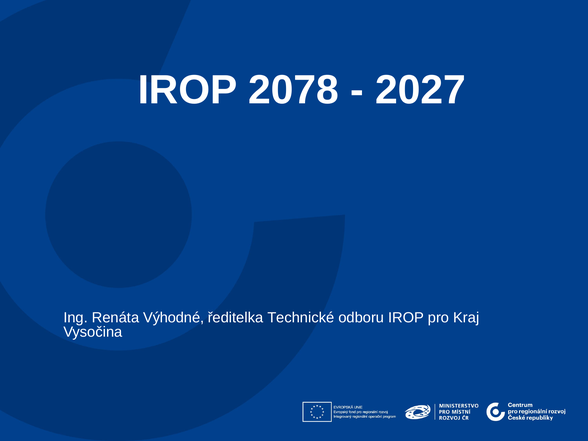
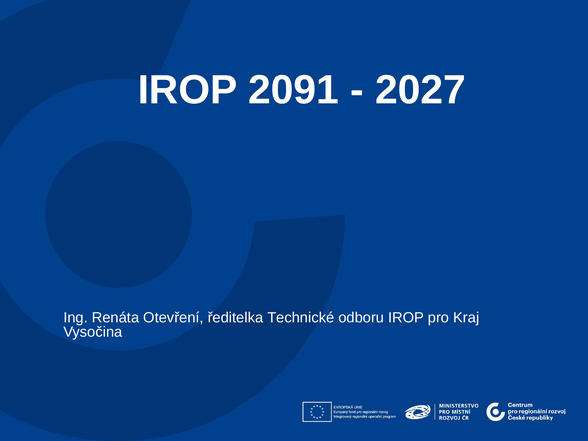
2078: 2078 -> 2091 (293, 90)
Výhodné: Výhodné -> Otevření (174, 318)
